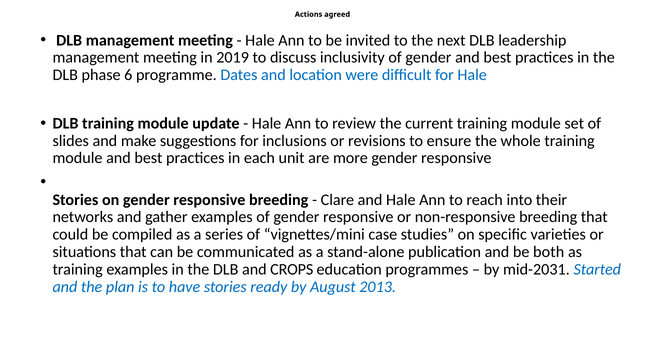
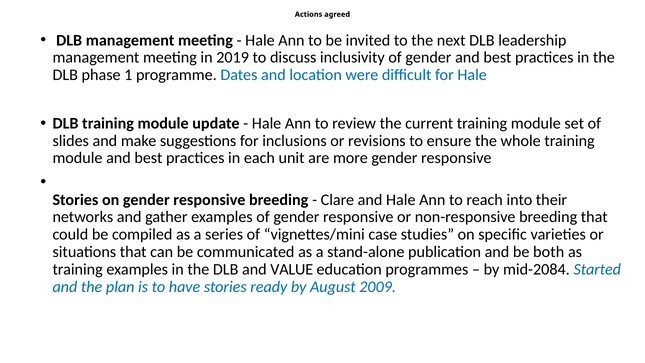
6: 6 -> 1 (128, 75)
CROPS: CROPS -> VALUE (292, 269)
mid-2031: mid-2031 -> mid-2084 (536, 269)
2013: 2013 -> 2009 (378, 287)
